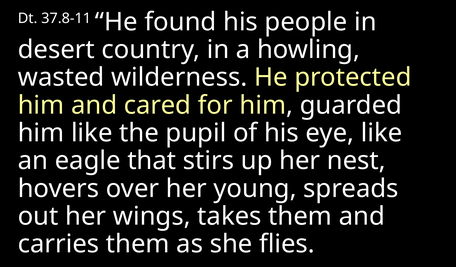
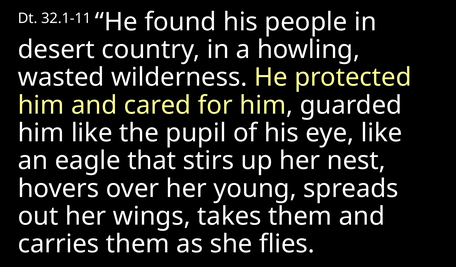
37.8-11: 37.8-11 -> 32.1-11 (66, 18)
